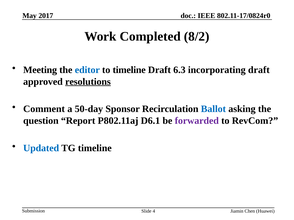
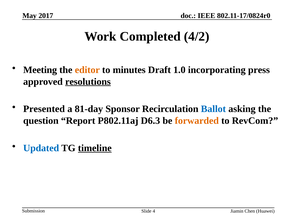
8/2: 8/2 -> 4/2 (197, 36)
editor colour: blue -> orange (87, 70)
to timeline: timeline -> minutes (129, 70)
6.3: 6.3 -> 1.0 (179, 70)
incorporating draft: draft -> press (259, 70)
Comment: Comment -> Presented (44, 109)
50-day: 50-day -> 81-day (89, 109)
D6.1: D6.1 -> D6.3 (150, 121)
forwarded colour: purple -> orange (197, 121)
timeline underline: none -> present (95, 148)
